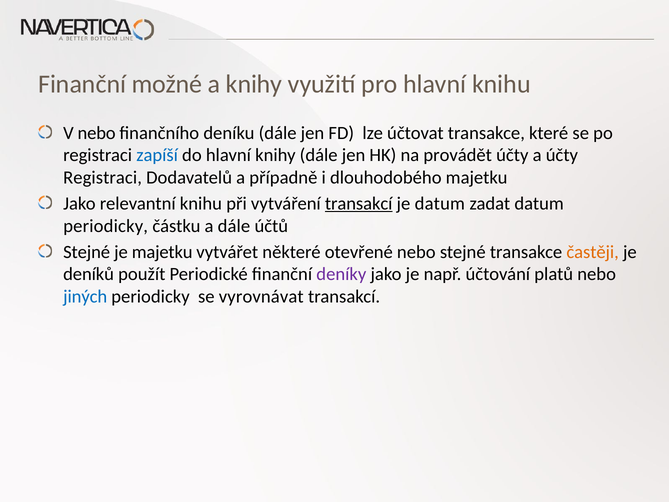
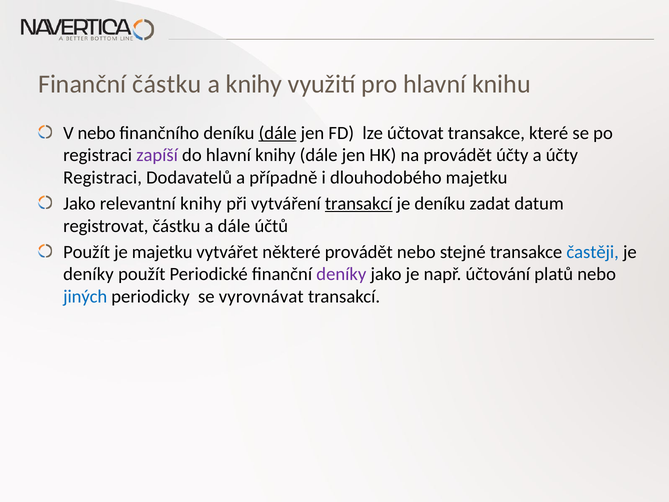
Finanční možné: možné -> částku (167, 84)
dále underline: none -> present (278, 133)
zapíší colour: blue -> purple (157, 155)
relevantní knihu: knihu -> knihy (201, 204)
je datum: datum -> deníku (440, 204)
periodicky: periodicky -> registrovat (106, 226)
Stejné: Stejné -> Použít (87, 252)
některé otevřené: otevřené -> provádět (359, 252)
častěji colour: orange -> blue (593, 252)
deníků: deníků -> deníky (88, 274)
